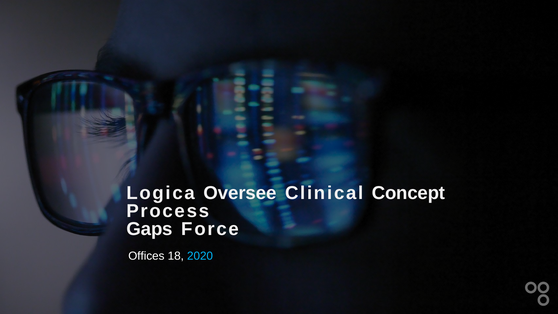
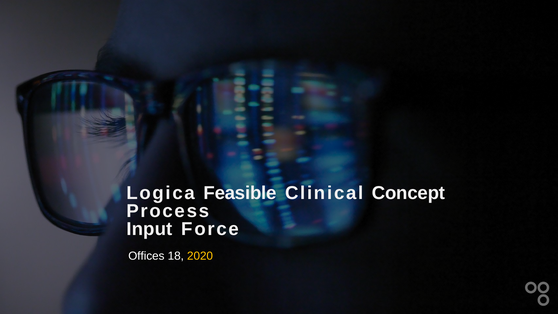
Oversee: Oversee -> Feasible (240, 193)
Gaps: Gaps -> Input (149, 229)
2020 colour: light blue -> yellow (200, 256)
